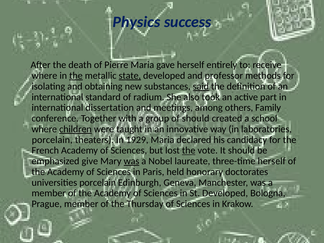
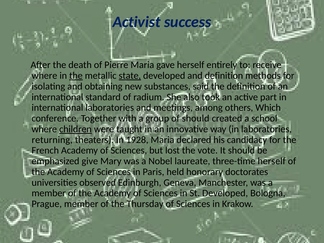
Physics: Physics -> Activist (136, 22)
and professor: professor -> definition (224, 76)
said underline: present -> none (201, 86)
international dissertation: dissertation -> laboratories (110, 108)
Family: Family -> Which (268, 108)
porcelain: porcelain -> returning (52, 140)
1929: 1929 -> 1928 (137, 140)
the underline: present -> none (189, 150)
was underline: present -> none (131, 161)
universities porcelain: porcelain -> observed (98, 183)
